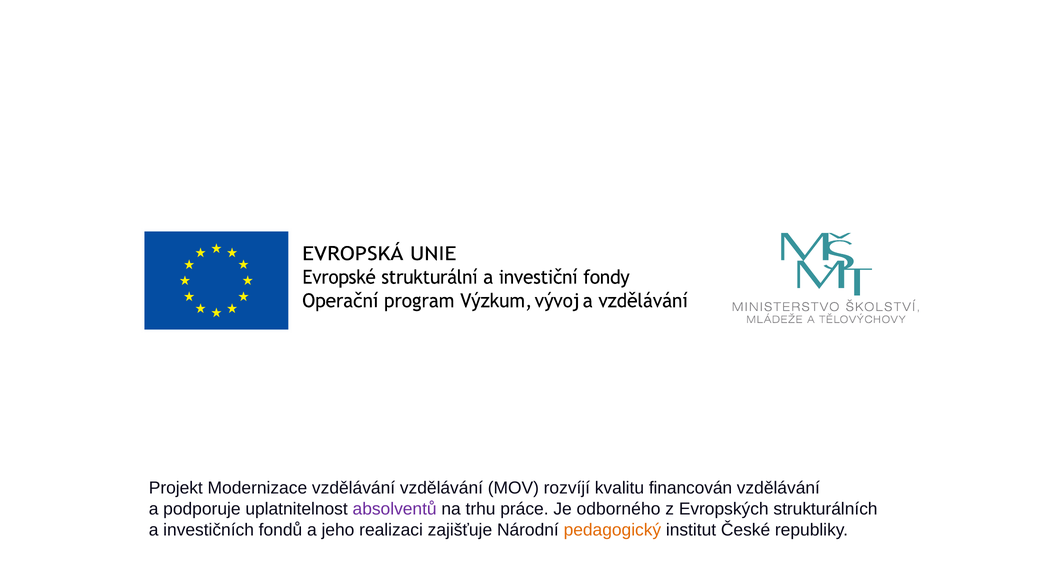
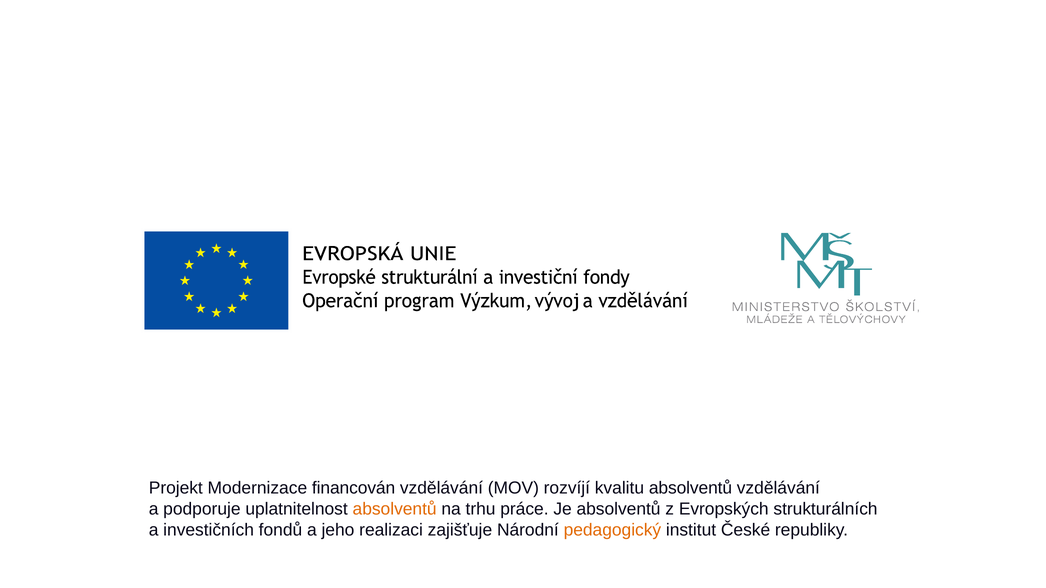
Modernizace vzdělávání: vzdělávání -> financován (354, 488)
kvalitu financován: financován -> absolventů (691, 488)
absolventů colour: purple -> orange (395, 509)
Je odborného: odborného -> absolventů (619, 509)
